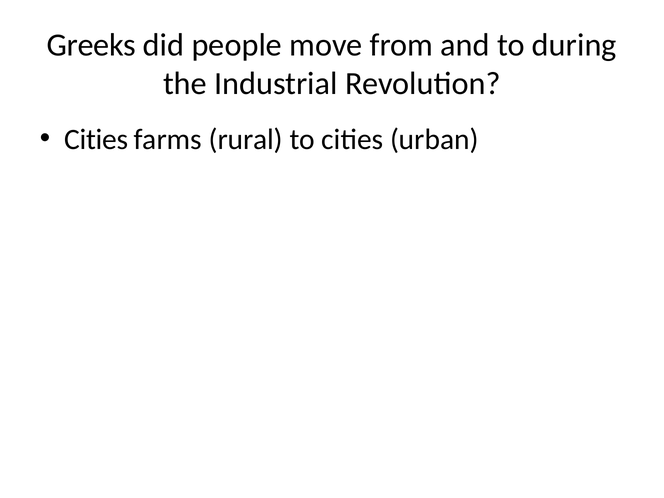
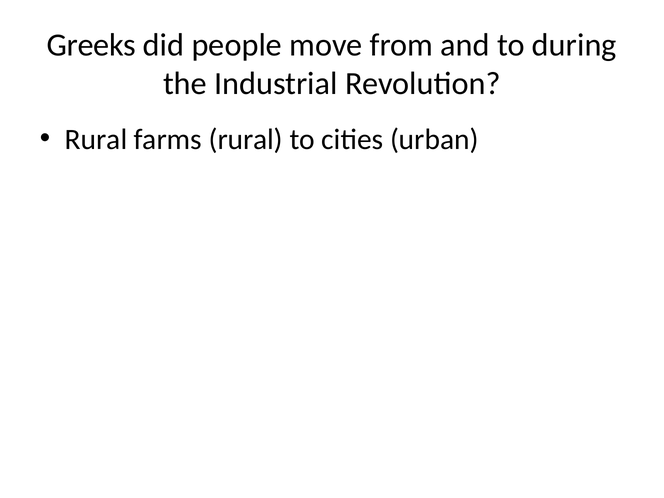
Cities: Cities -> Rural (96, 139)
